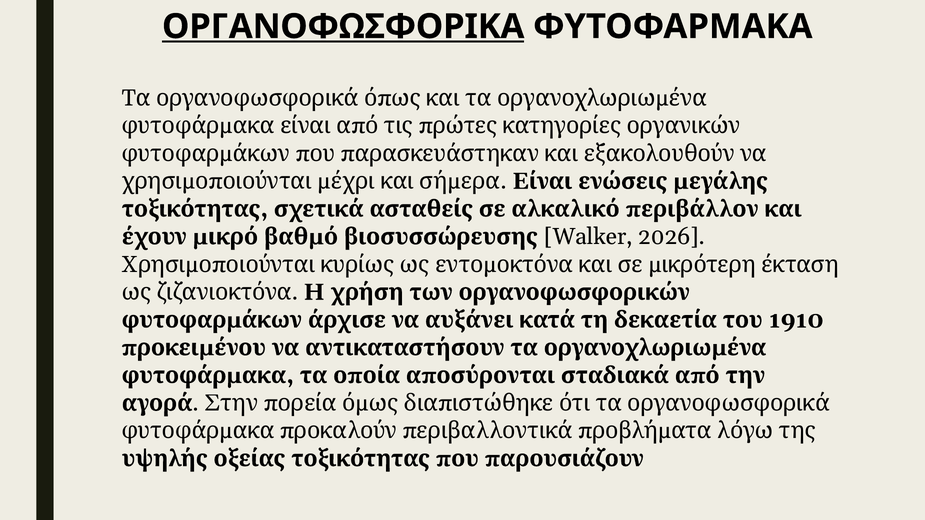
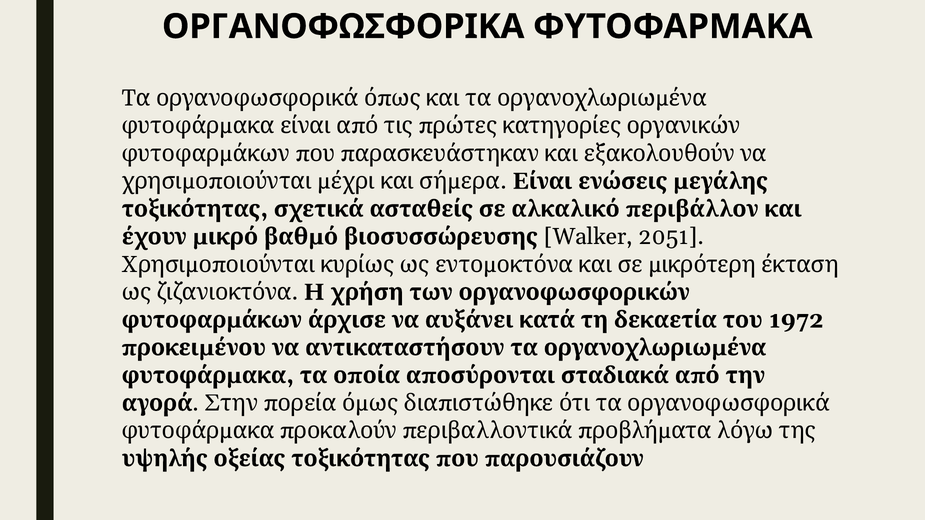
ΟΡΓΑΝΟΦΩΣΦΟΡΙΚΑ underline: present -> none (343, 27)
2026: 2026 -> 2051 (671, 237)
1910: 1910 -> 1972 (796, 320)
